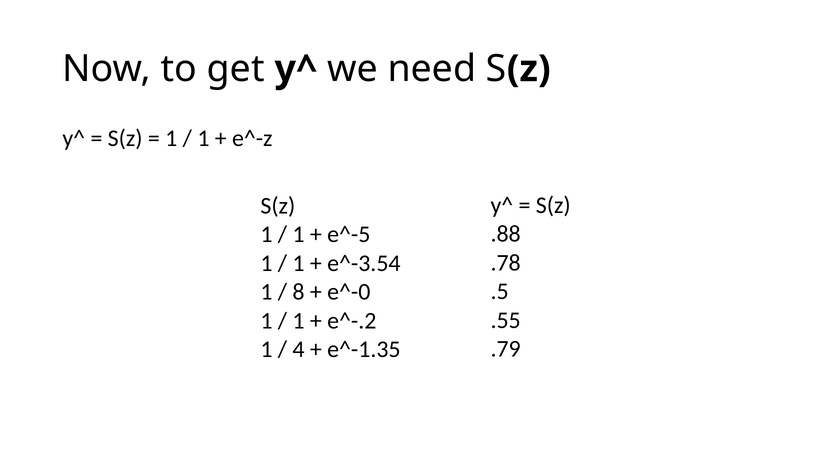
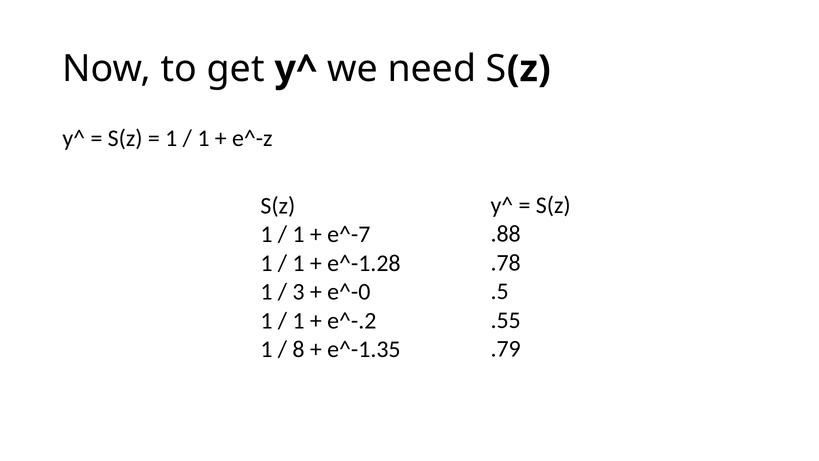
e^-5: e^-5 -> e^-7 (349, 234)
e^-3.54: e^-3.54 -> e^-1.28 (364, 263)
8: 8 -> 3 (299, 292)
4: 4 -> 8 (299, 349)
